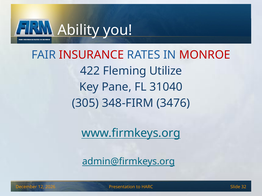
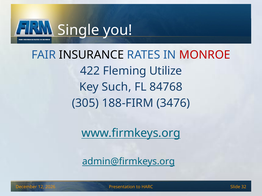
Ability: Ability -> Single (78, 30)
INSURANCE colour: red -> black (91, 55)
Pane: Pane -> Such (116, 87)
31040: 31040 -> 84768 (166, 87)
348-FIRM: 348-FIRM -> 188-FIRM (128, 103)
